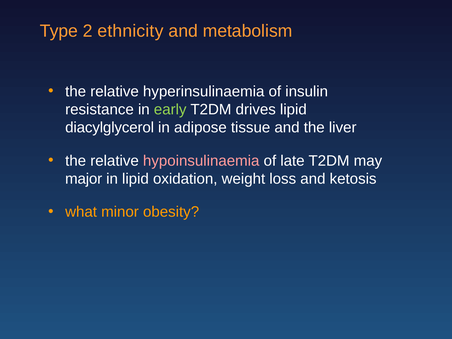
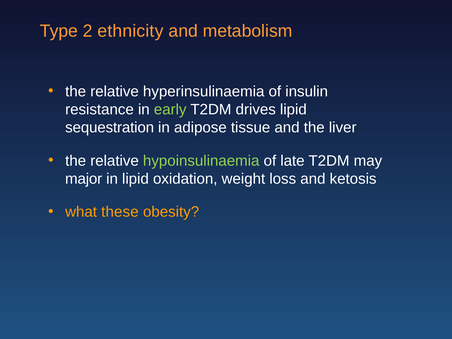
diacylglycerol: diacylglycerol -> sequestration (110, 128)
hypoinsulinaemia colour: pink -> light green (201, 161)
minor: minor -> these (120, 212)
